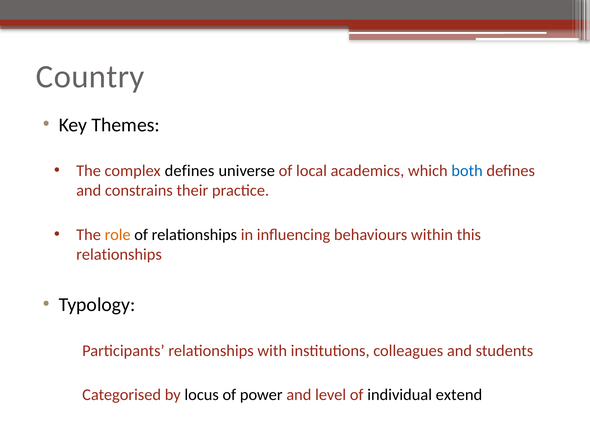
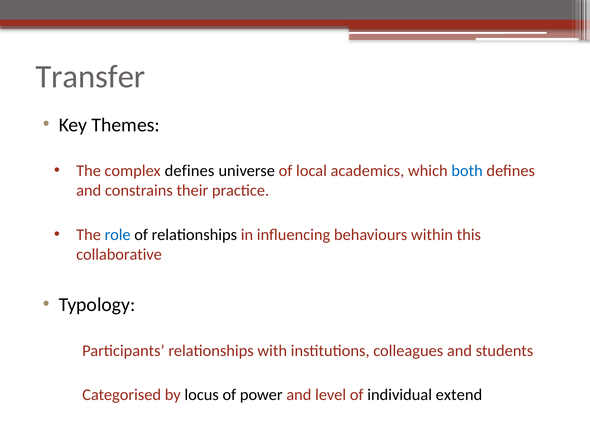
Country: Country -> Transfer (90, 77)
role colour: orange -> blue (118, 235)
relationships: relationships -> collaborative (119, 255)
